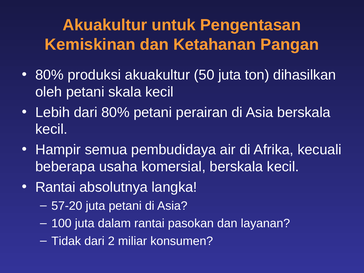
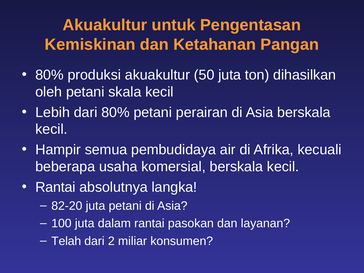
57-20: 57-20 -> 82-20 (67, 206)
Tidak: Tidak -> Telah (66, 241)
